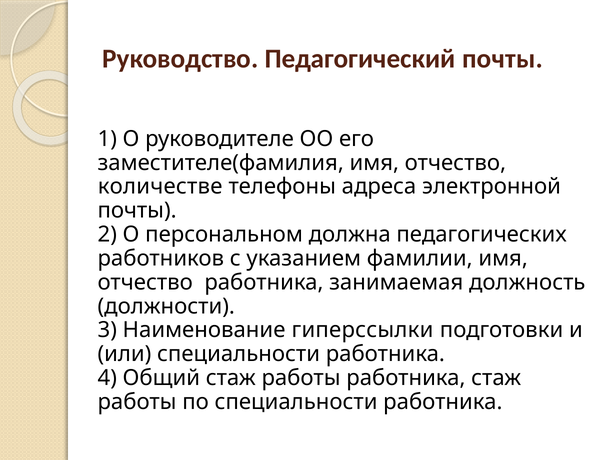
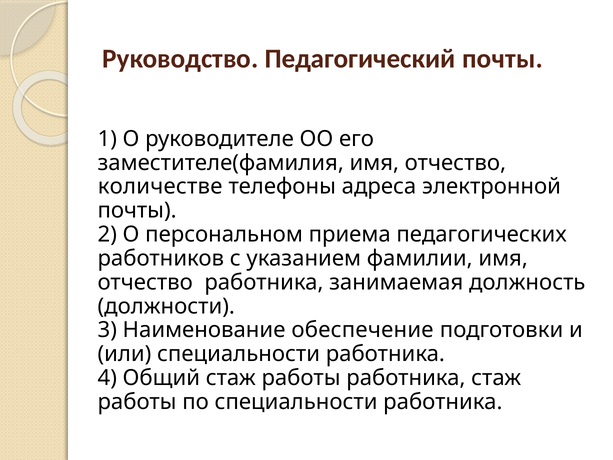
должна: должна -> приема (350, 234)
гиперссылки: гиперссылки -> обеспечение (363, 330)
